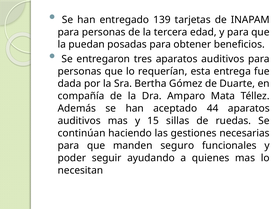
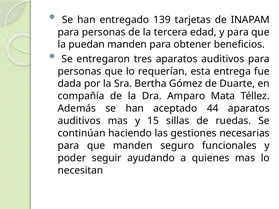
puedan posadas: posadas -> manden (127, 45)
